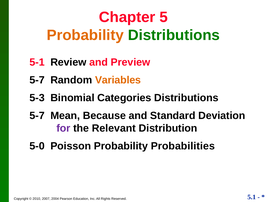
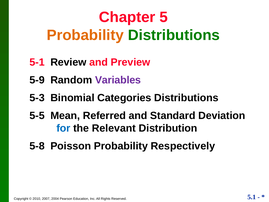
5-7: 5-7 -> 5-9 (37, 80)
Variables colour: orange -> purple (118, 80)
5-7: 5-7 -> 5-5 (37, 116)
Because: Because -> Referred (104, 116)
for colour: purple -> blue (63, 128)
5-0: 5-0 -> 5-8 (37, 146)
Probabilities: Probabilities -> Respectively (183, 146)
